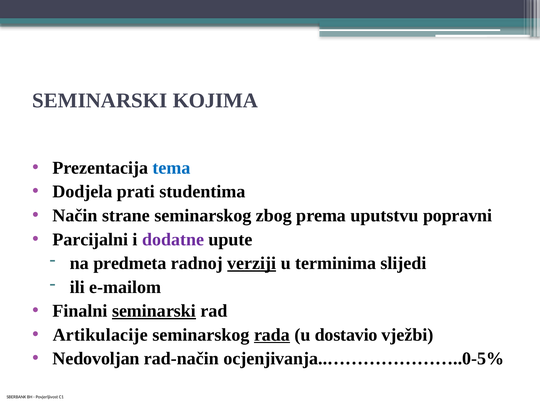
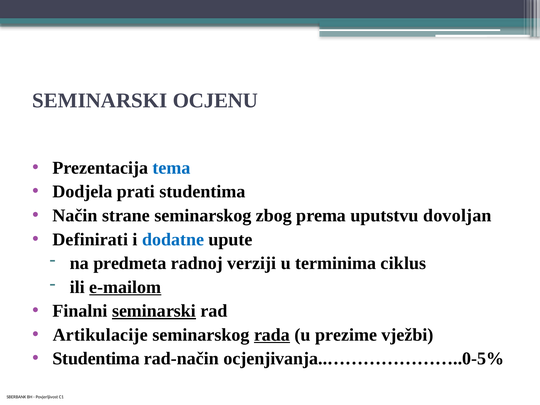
KOJIMA: KOJIMA -> OCJENU (215, 100)
popravni: popravni -> dovoljan (457, 216)
Parcijalni: Parcijalni -> Definirati (90, 239)
dodatne colour: purple -> blue (173, 239)
verziji underline: present -> none (252, 263)
slijedi: slijedi -> ciklus (403, 263)
e-mailom underline: none -> present (125, 287)
dostavio: dostavio -> prezime (346, 335)
Nedovoljan: Nedovoljan -> Studentima (96, 359)
